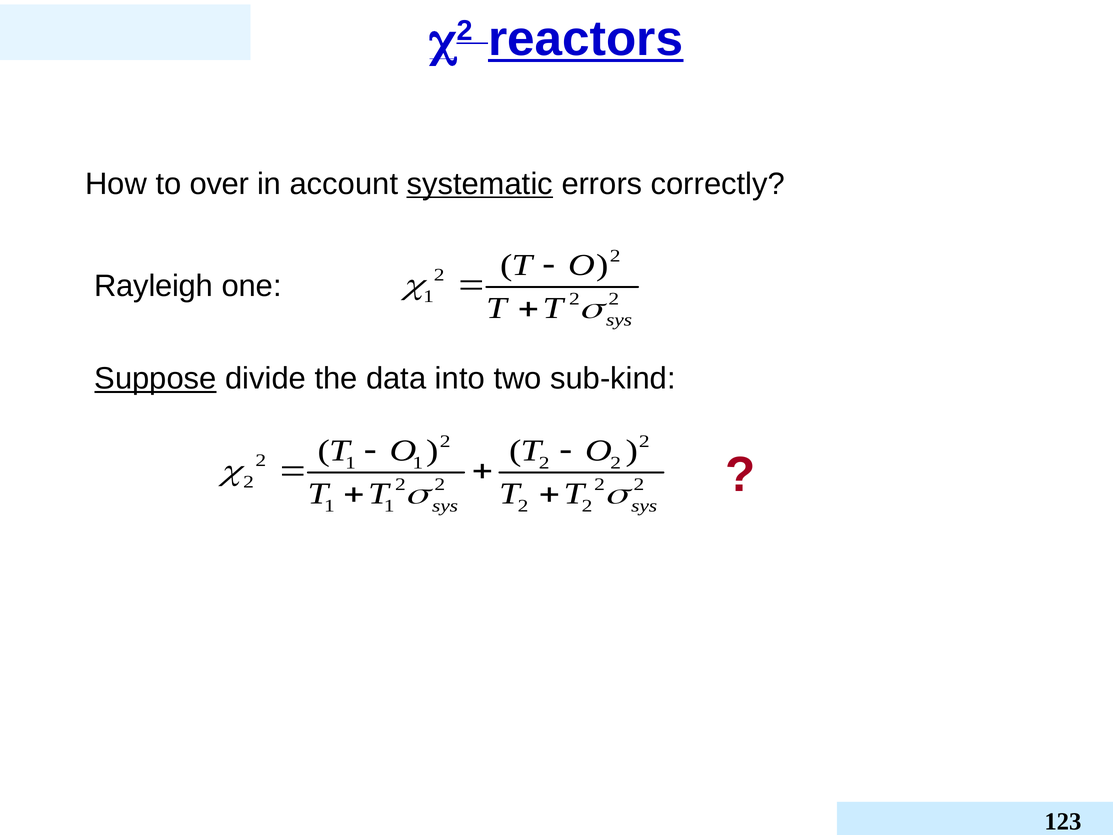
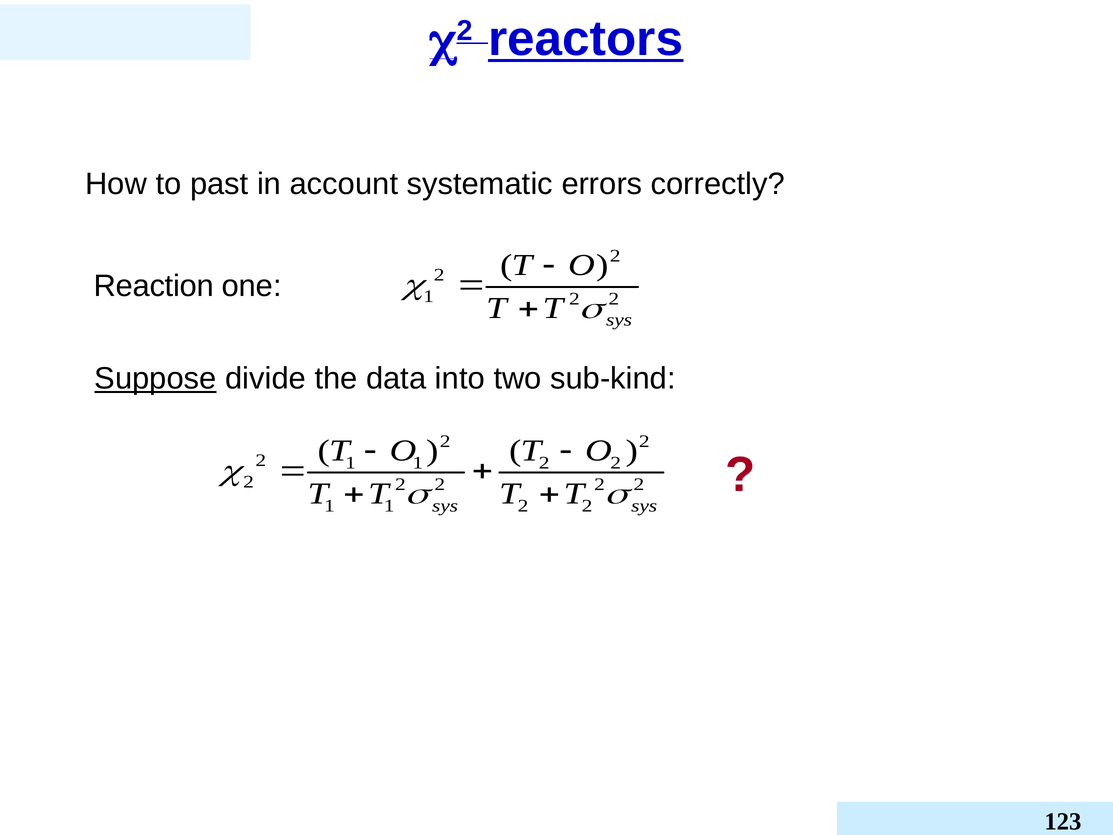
over: over -> past (219, 184)
systematic underline: present -> none (480, 184)
Rayleigh: Rayleigh -> Reaction (154, 286)
